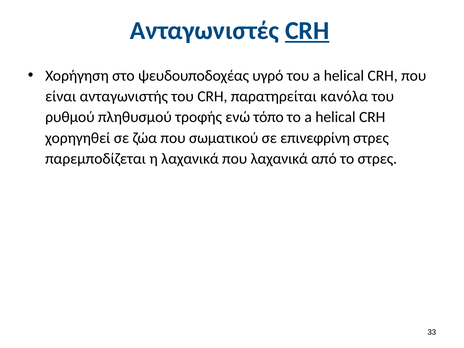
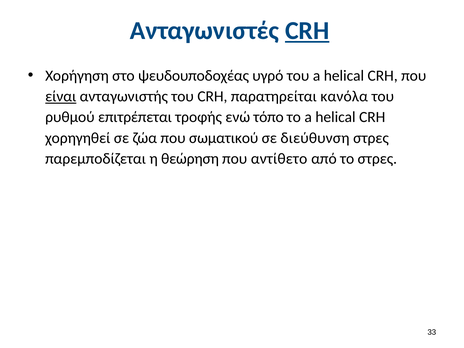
είναι underline: none -> present (61, 96)
πληθυσμού: πληθυσμού -> επιτρέπεται (135, 117)
επινεφρίνη: επινεφρίνη -> διεύθυνση (315, 138)
η λαχανικά: λαχανικά -> θεώρηση (190, 159)
που λαχανικά: λαχανικά -> αντίθετο (279, 159)
